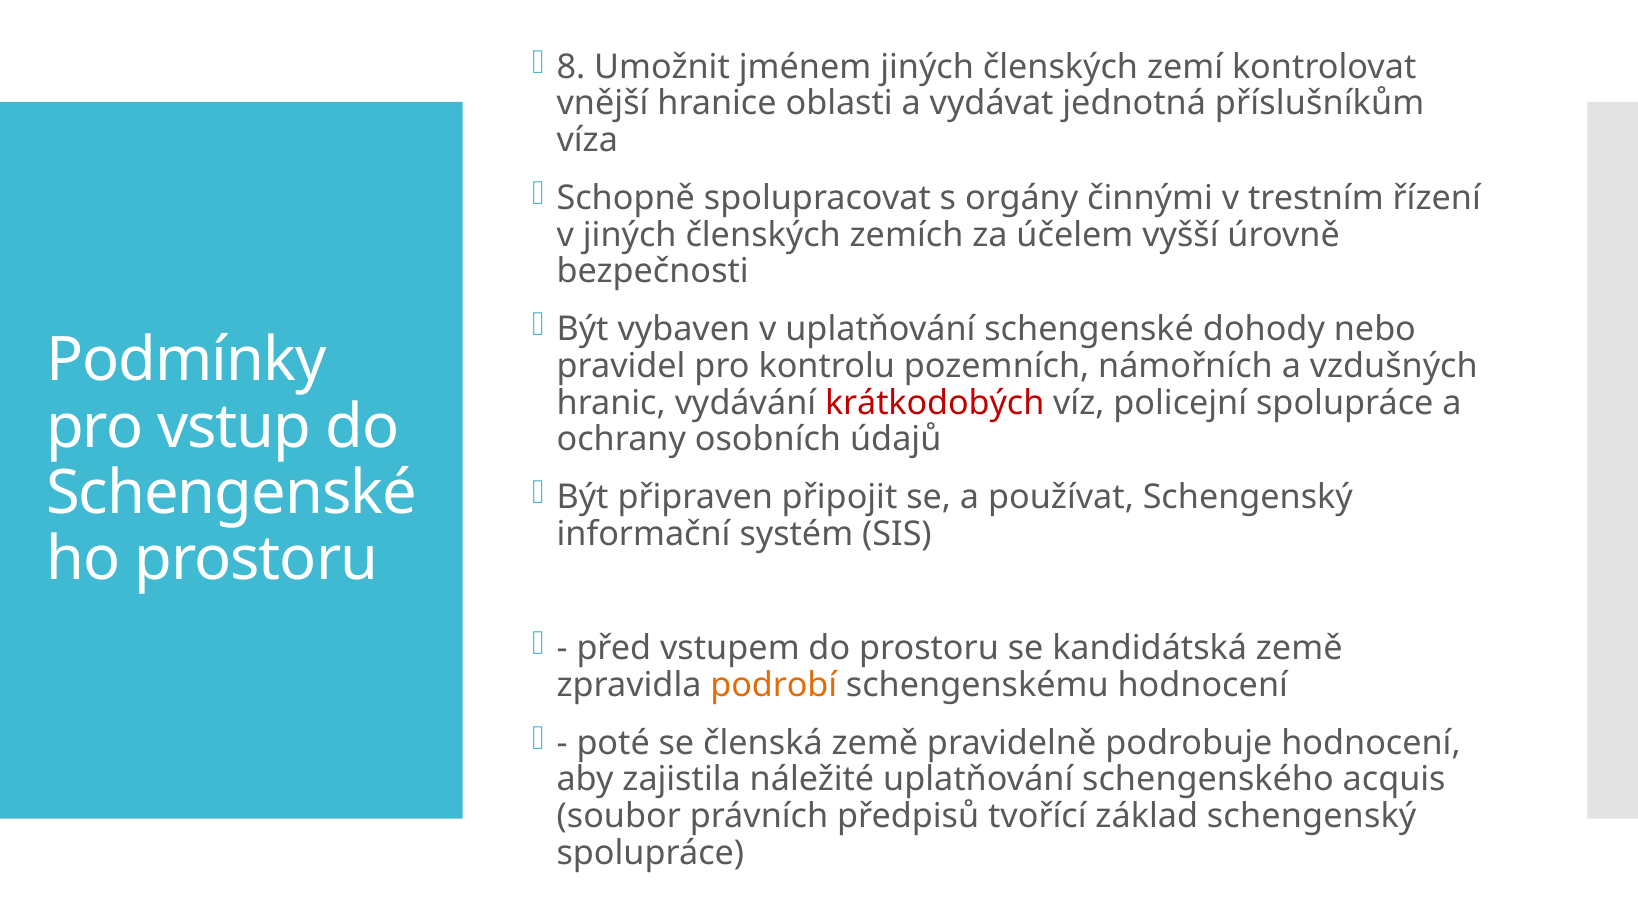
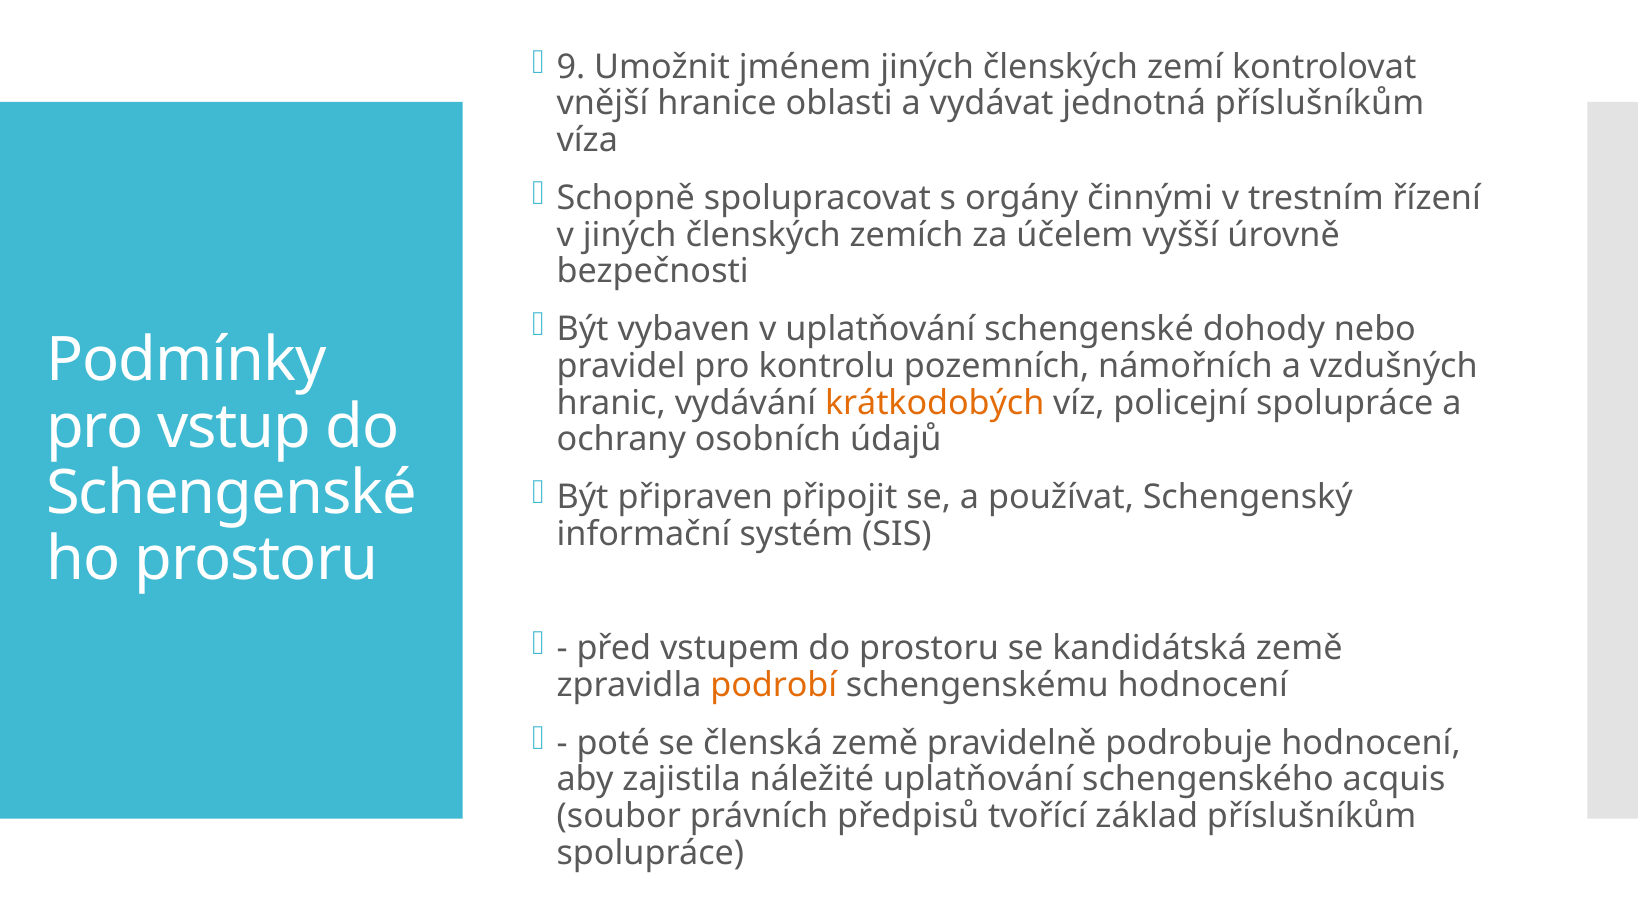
8: 8 -> 9 (571, 67)
krátkodobých colour: red -> orange (935, 402)
základ schengenský: schengenský -> příslušníkům (1312, 816)
